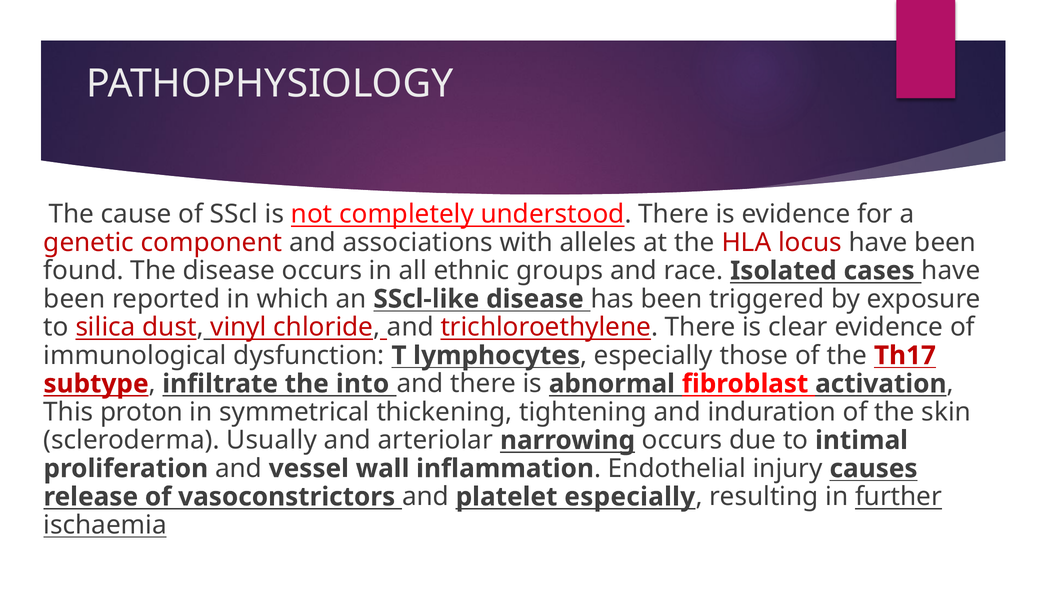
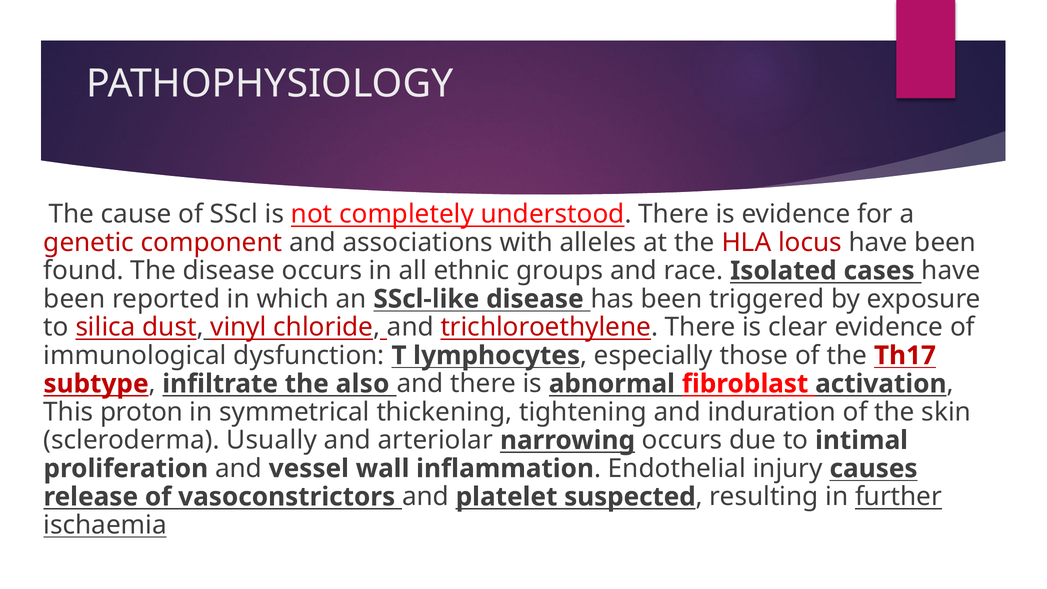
into: into -> also (363, 384)
platelet especially: especially -> suspected (630, 497)
